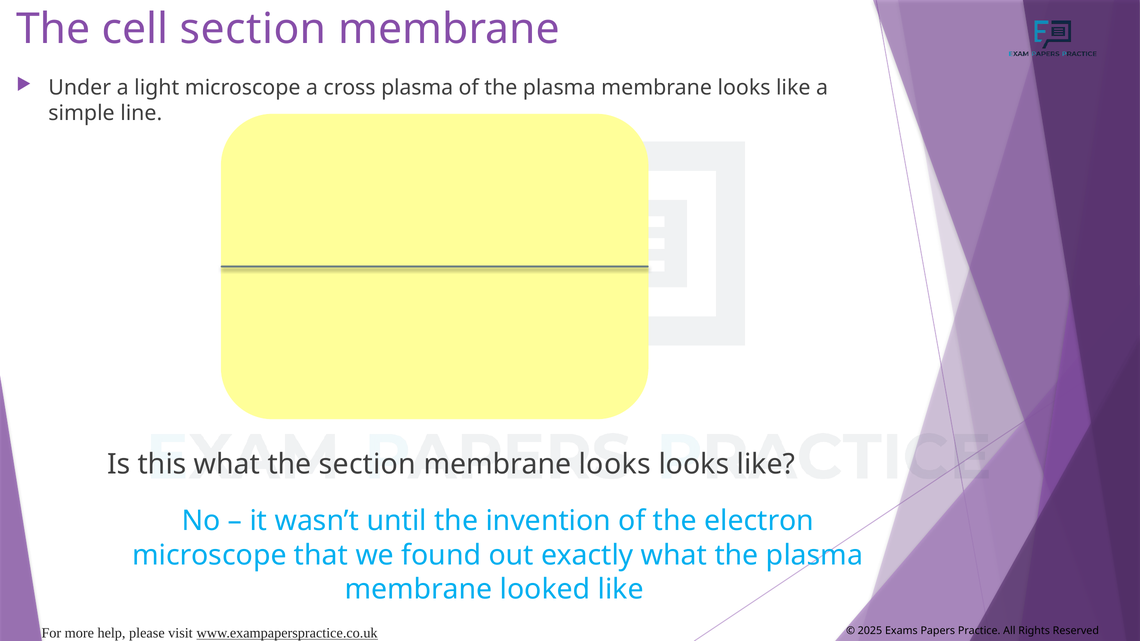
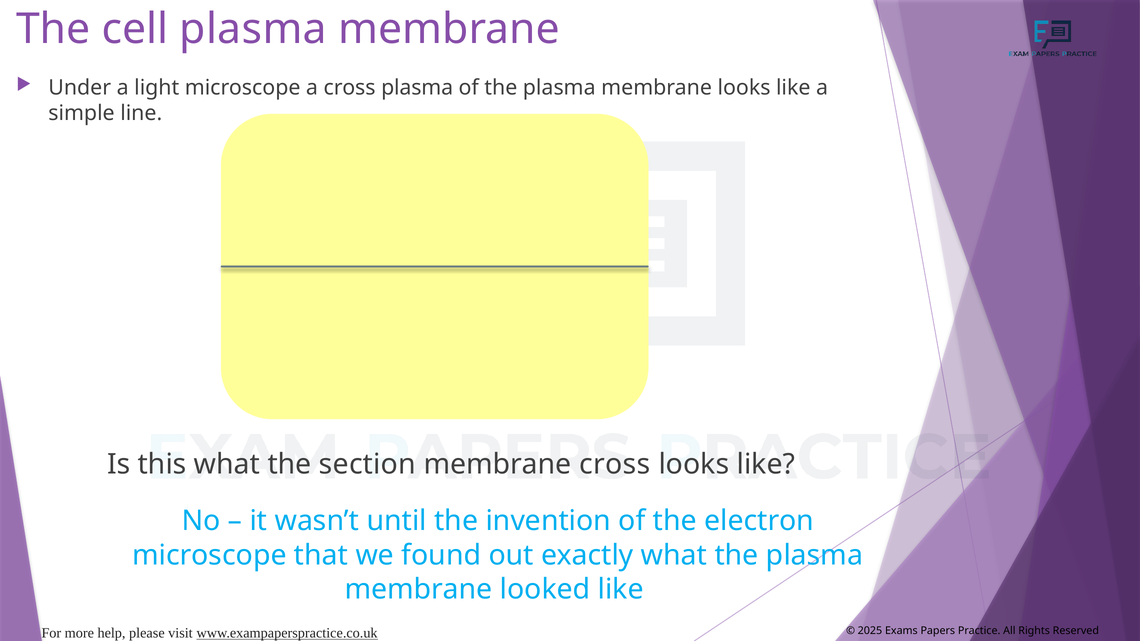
cell section: section -> plasma (253, 29)
looks: looks -> cross (615, 464)
